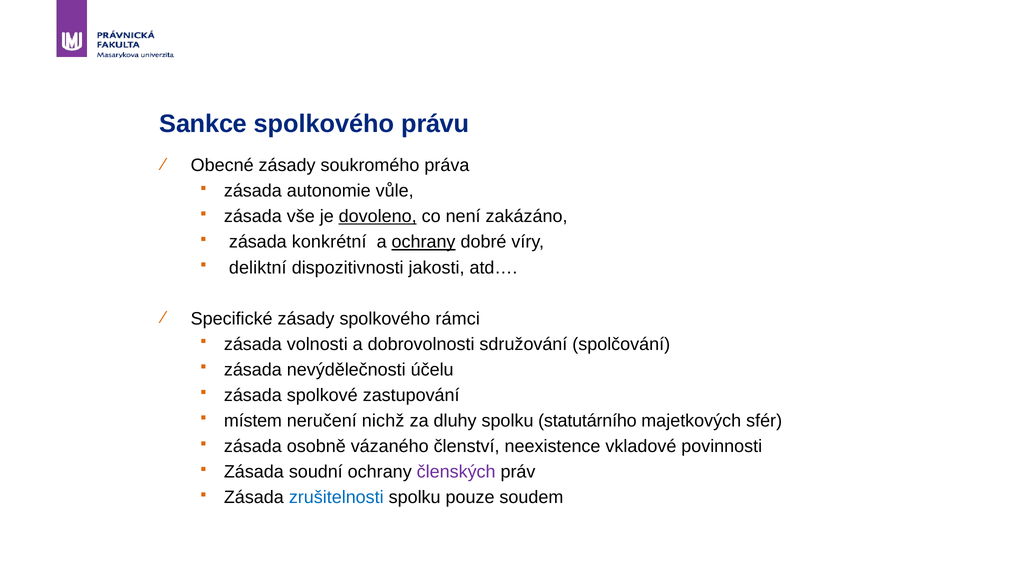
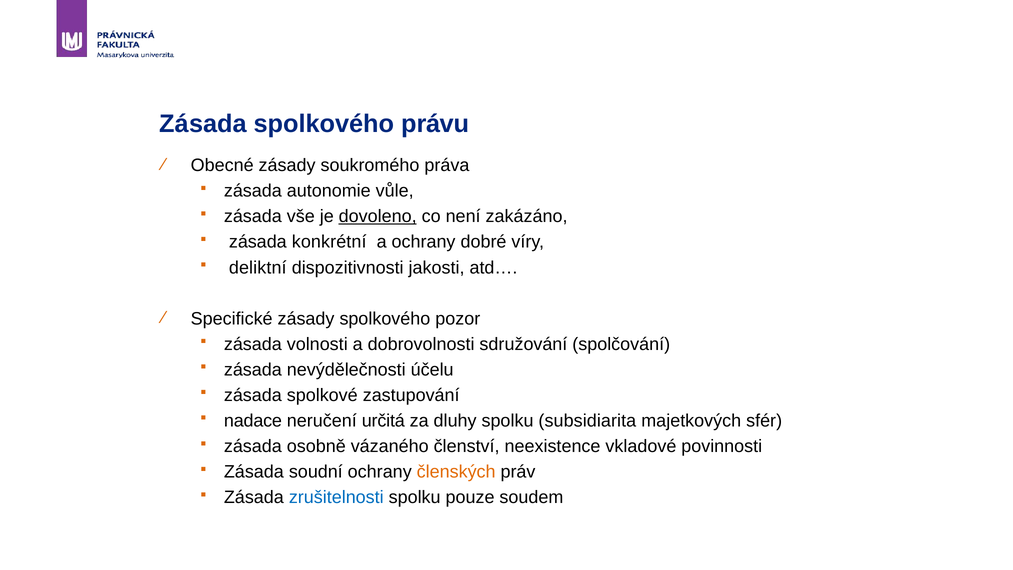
Sankce: Sankce -> Zásada (203, 124)
ochrany underline: present -> none (424, 242)
rámci: rámci -> pozor (458, 319)
místem: místem -> nadace (253, 421)
nichž: nichž -> určitá (383, 421)
statutárního: statutárního -> subsidiarita (587, 421)
členských colour: purple -> orange (456, 472)
